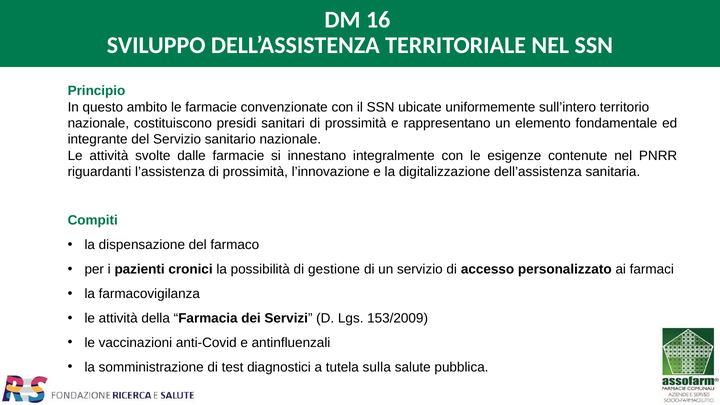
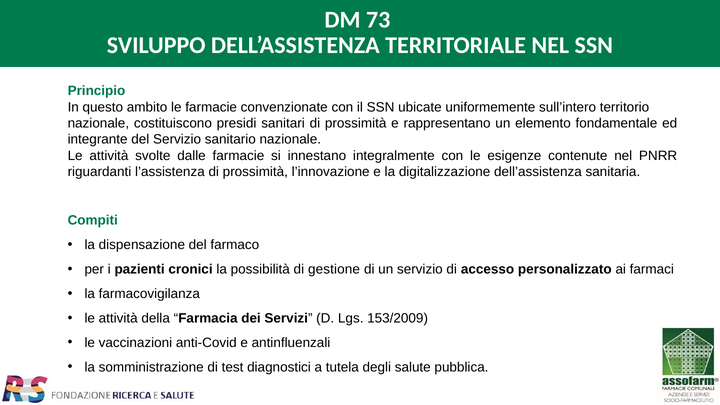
16: 16 -> 73 (378, 20)
sulla: sulla -> degli (377, 367)
